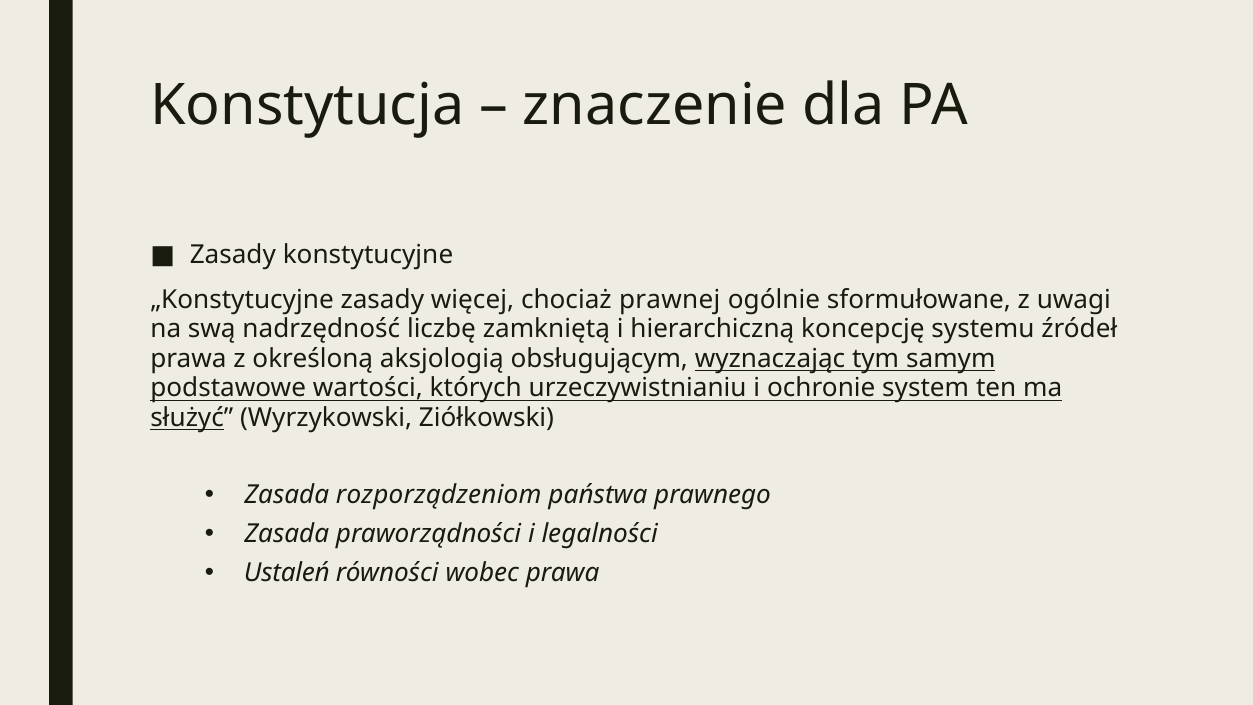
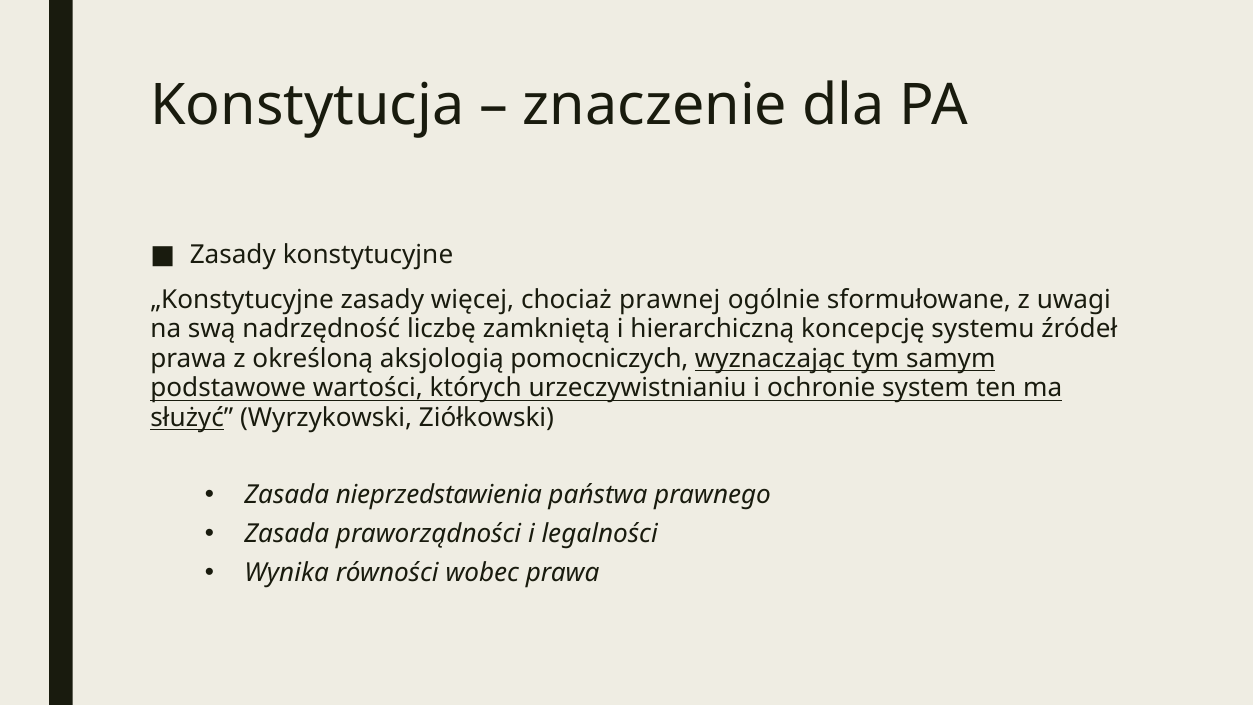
obsługującym: obsługującym -> pomocniczych (599, 359)
rozporządzeniom: rozporządzeniom -> nieprzedstawienia (439, 495)
Ustaleń: Ustaleń -> Wynika (287, 572)
